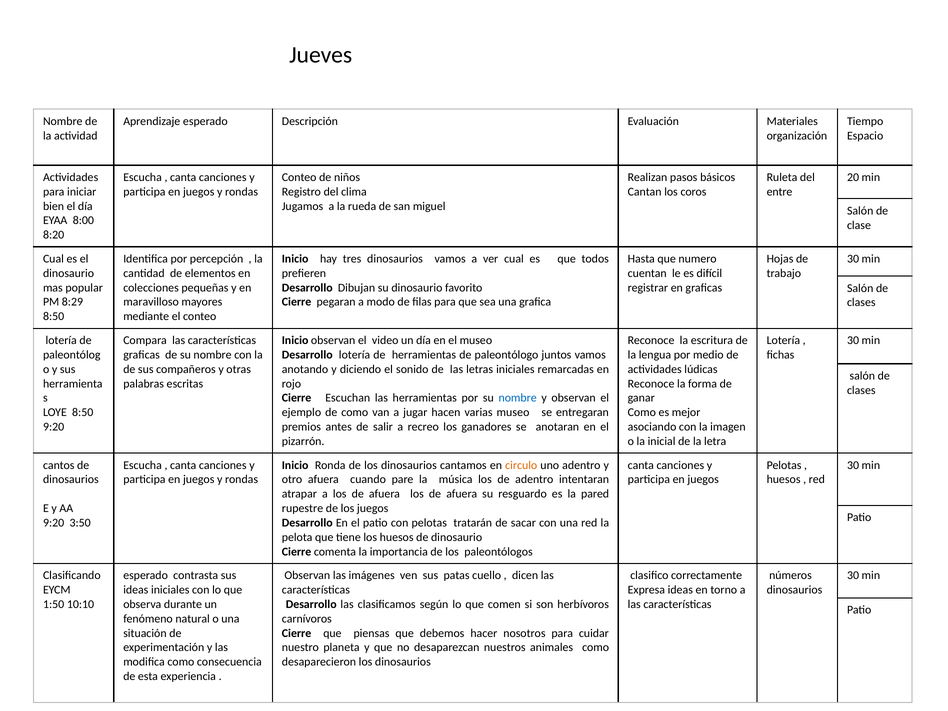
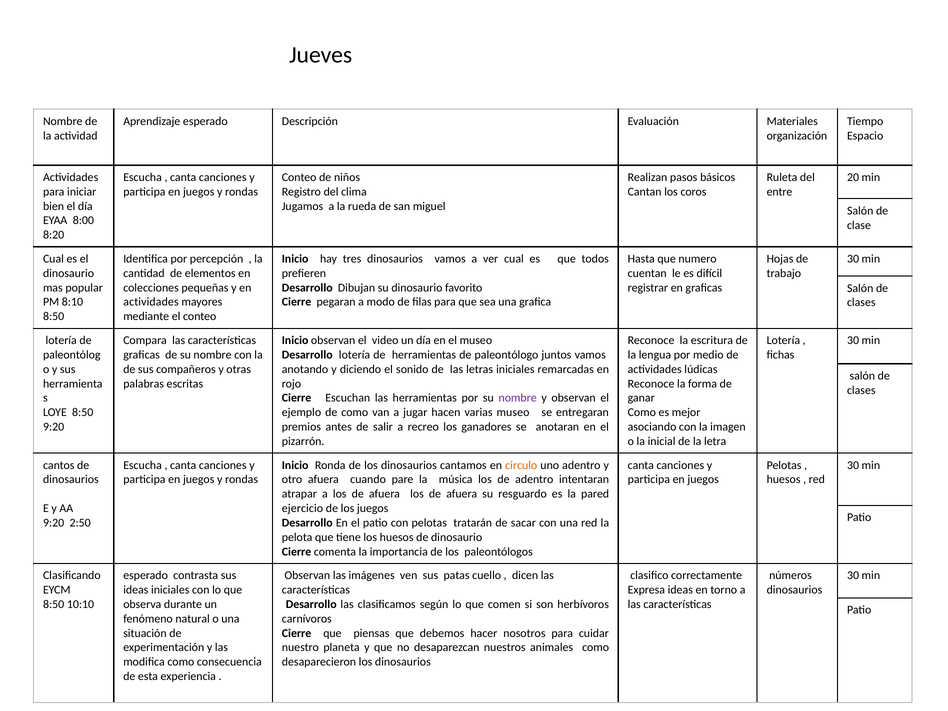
8:29: 8:29 -> 8:10 (72, 302)
maravilloso: maravilloso -> actividades (151, 302)
nombre colour: blue -> purple (518, 398)
rupestre: rupestre -> ejercicio (302, 508)
3:50: 3:50 -> 2:50 (80, 523)
1:50: 1:50 -> 8:50 (54, 604)
